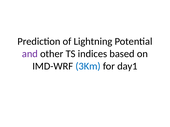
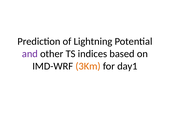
3Km colour: blue -> orange (88, 66)
